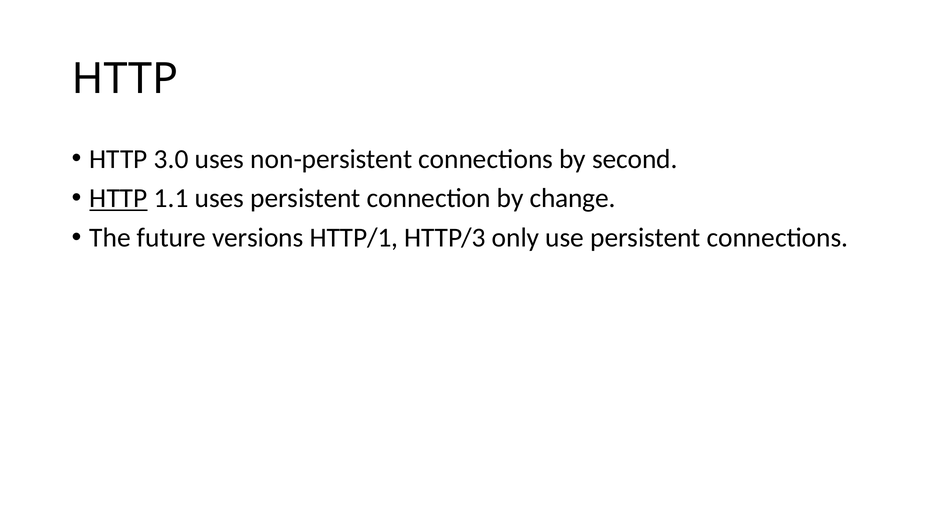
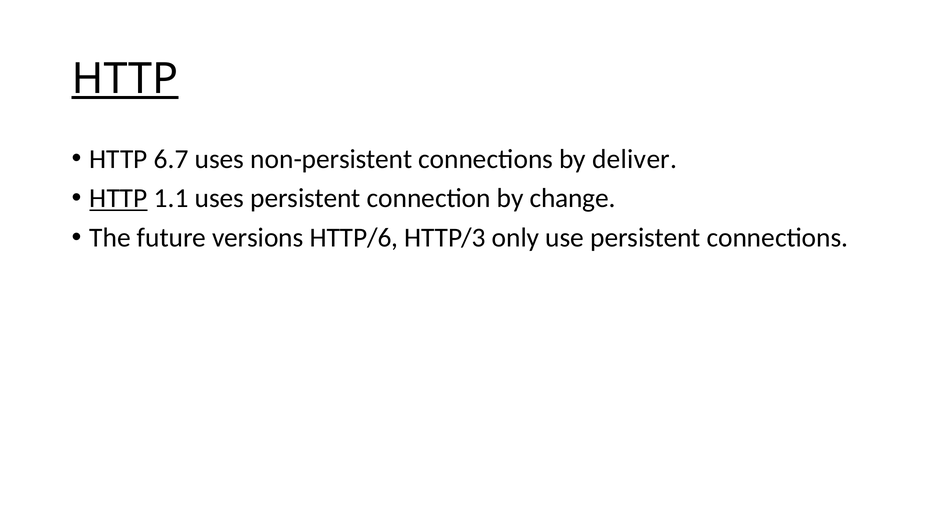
HTTP underline: none -> present (125, 79)
3.0: 3.0 -> 6.7 (171, 159)
second: second -> deliver (635, 159)
HTTP/1: HTTP/1 -> HTTP/6 (354, 238)
